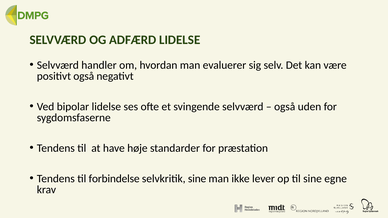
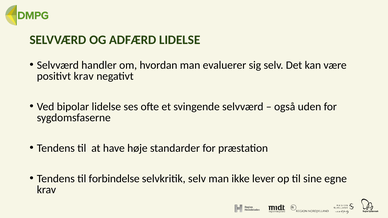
positivt også: også -> krav (84, 76)
selvkritik sine: sine -> selv (197, 179)
